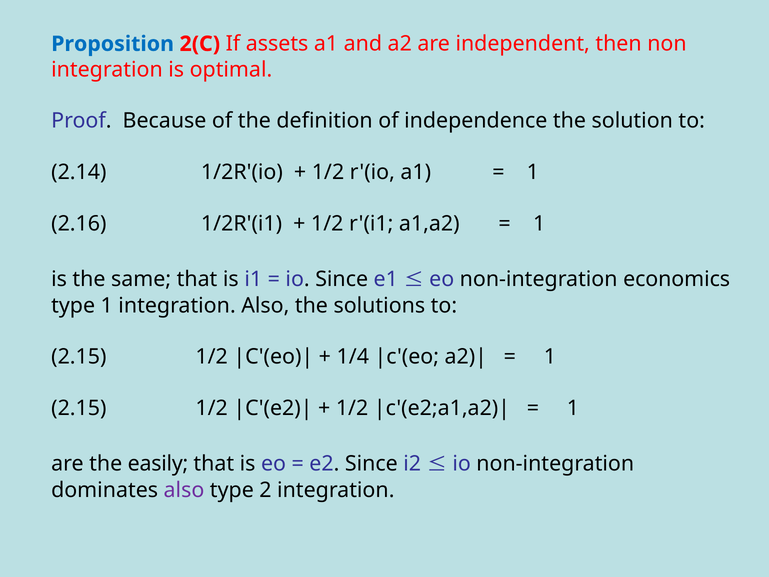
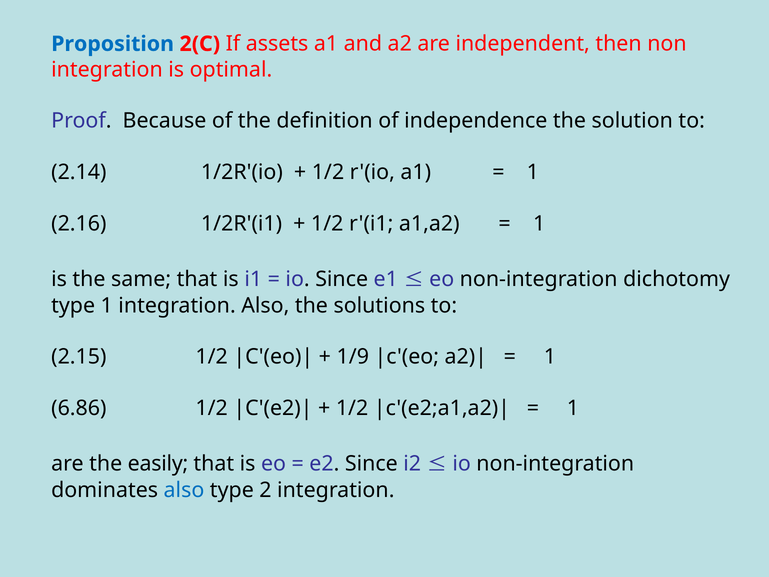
economics: economics -> dichotomy (677, 279)
1/4: 1/4 -> 1/9 (353, 357)
2.15: 2.15 -> 6.86 (79, 408)
also colour: purple -> blue (184, 490)
